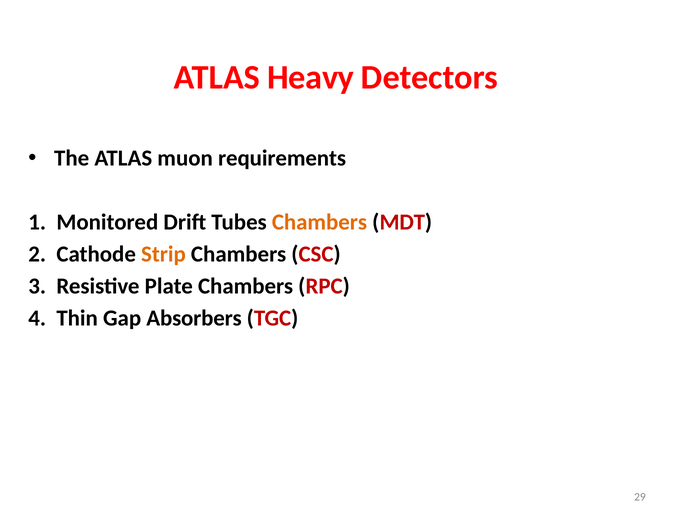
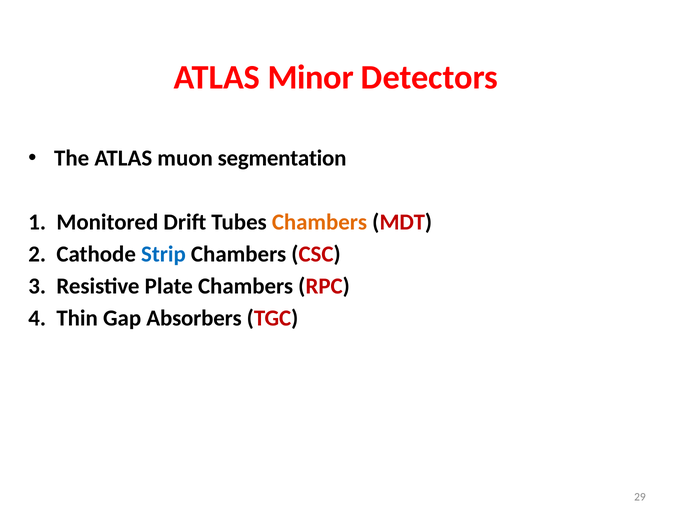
Heavy: Heavy -> Minor (311, 78)
requirements: requirements -> segmentation (282, 158)
Strip colour: orange -> blue (163, 254)
